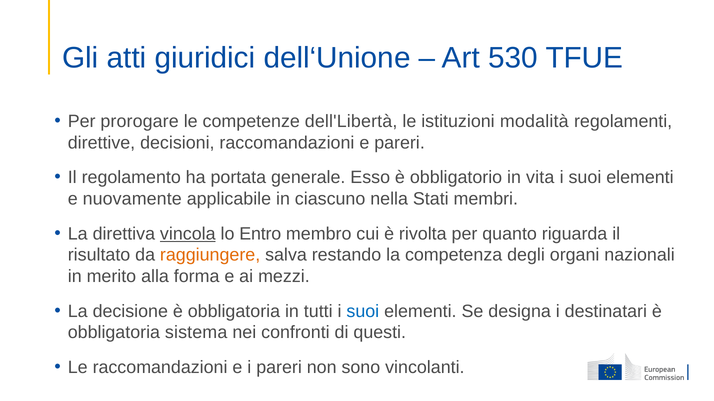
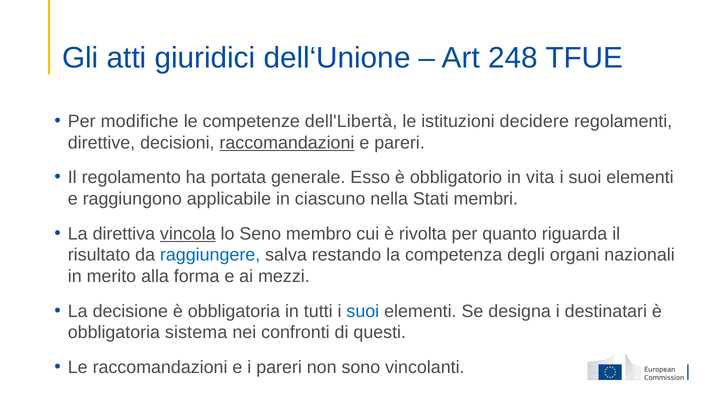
530: 530 -> 248 (513, 58)
prorogare: prorogare -> modifiche (140, 122)
modalità: modalità -> decidere (534, 122)
raccomandazioni underline: none -> present (287, 143)
nuovamente: nuovamente -> raggiungono (132, 199)
Entro: Entro -> Seno (260, 234)
raggiungere colour: orange -> blue (210, 255)
